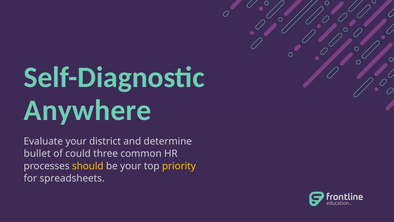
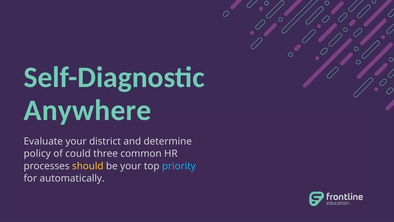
bullet: bullet -> policy (37, 153)
priority colour: yellow -> light blue (179, 166)
spreadsheets: spreadsheets -> automatically (72, 178)
